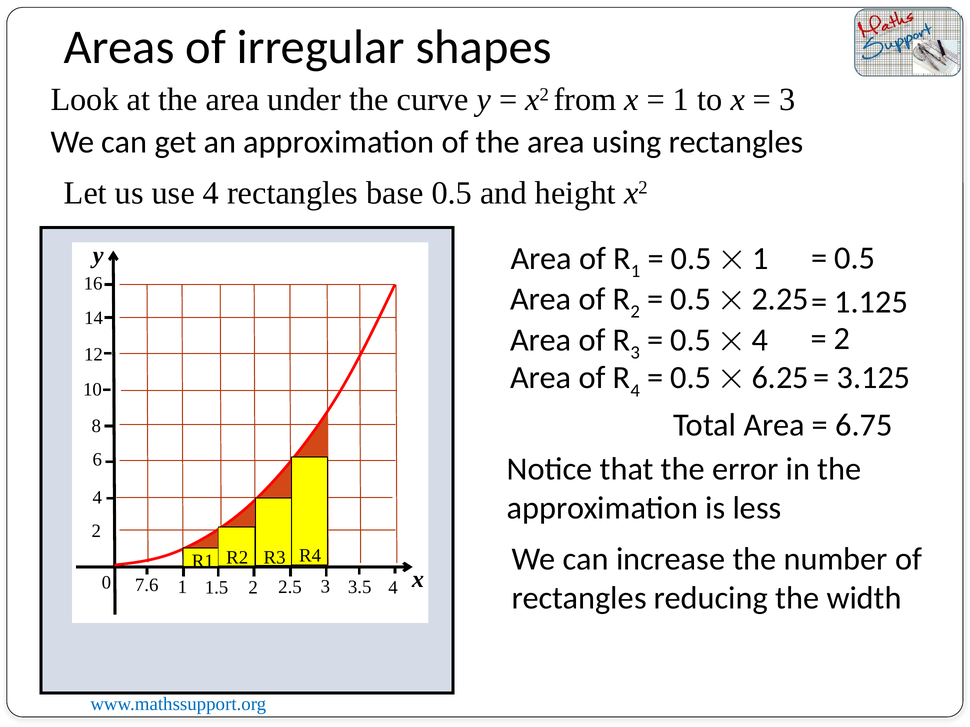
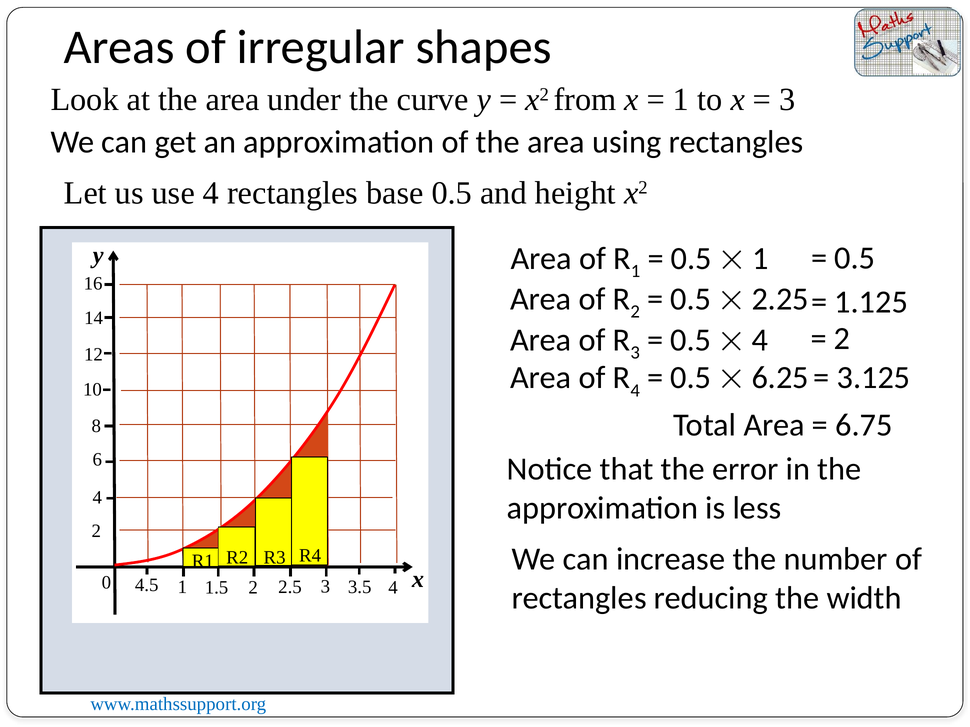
7.6: 7.6 -> 4.5 (147, 585)
